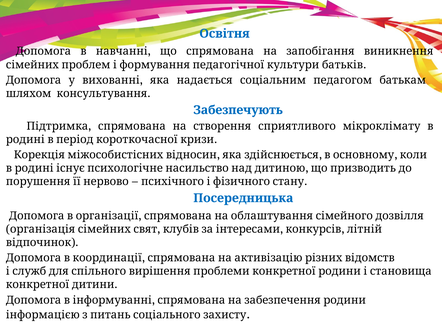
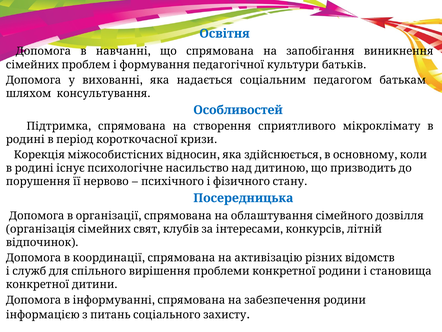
Забезпечують: Забезпечують -> Особливостей (238, 110)
